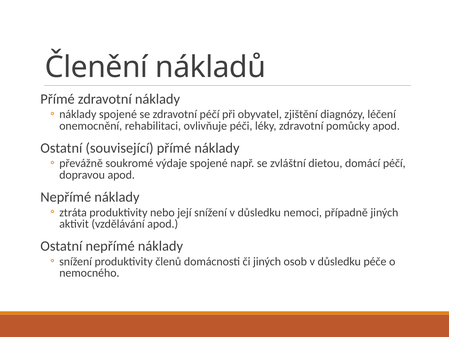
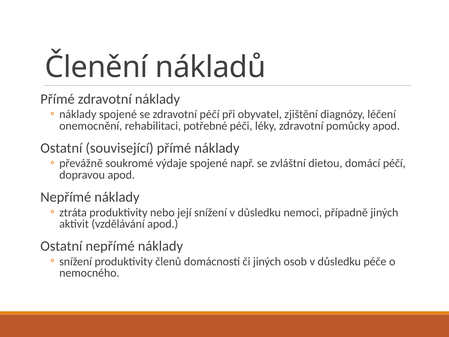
ovlivňuje: ovlivňuje -> potřebné (205, 126)
